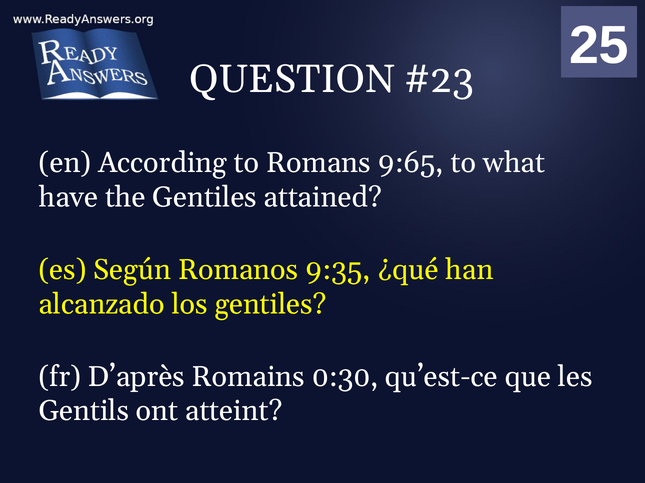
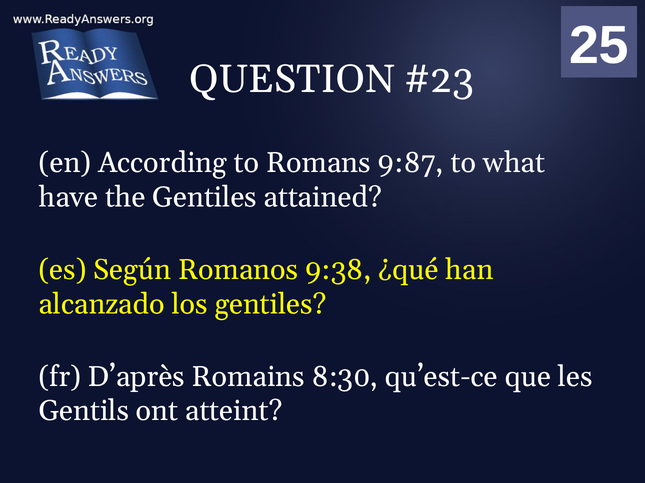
9:65: 9:65 -> 9:87 (411, 163)
9:35: 9:35 -> 9:38 (338, 270)
0:30: 0:30 -> 8:30 (345, 377)
